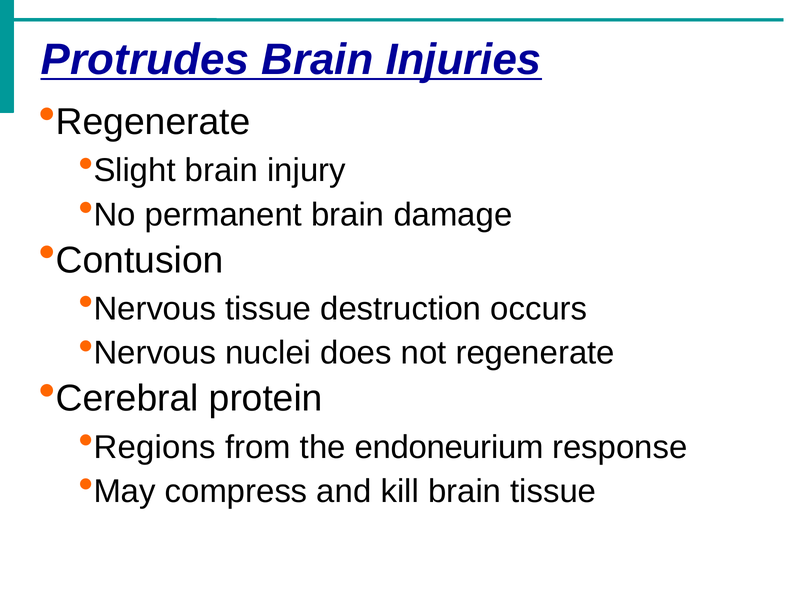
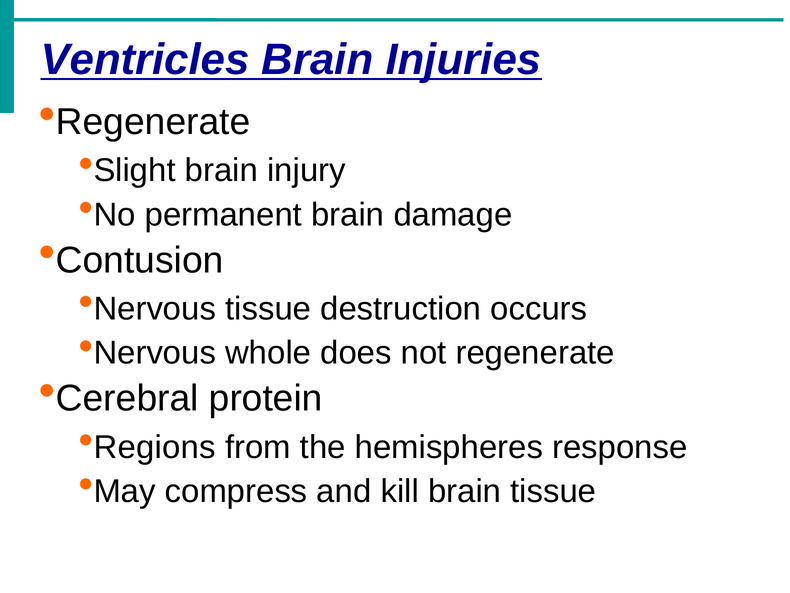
Protrudes: Protrudes -> Ventricles (145, 60)
nuclei: nuclei -> whole (268, 353)
endoneurium: endoneurium -> hemispheres (449, 447)
